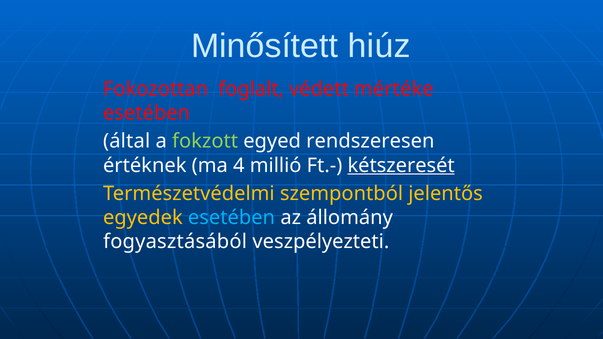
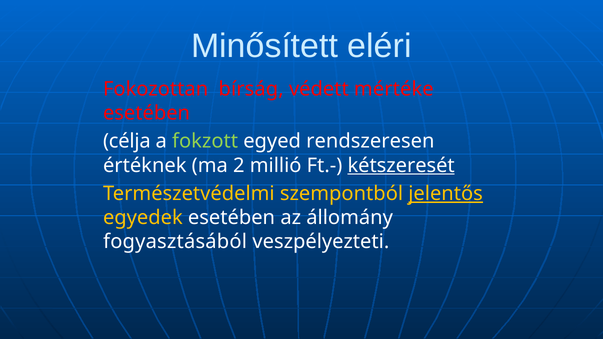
hiúz: hiúz -> eléri (379, 46)
foglalt: foglalt -> bírság (251, 89)
által: által -> célja (127, 141)
4: 4 -> 2 (239, 166)
jelentős underline: none -> present (446, 194)
esetében colour: light blue -> white (232, 218)
